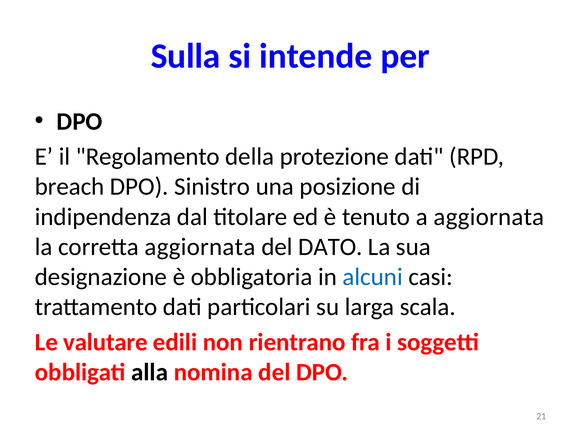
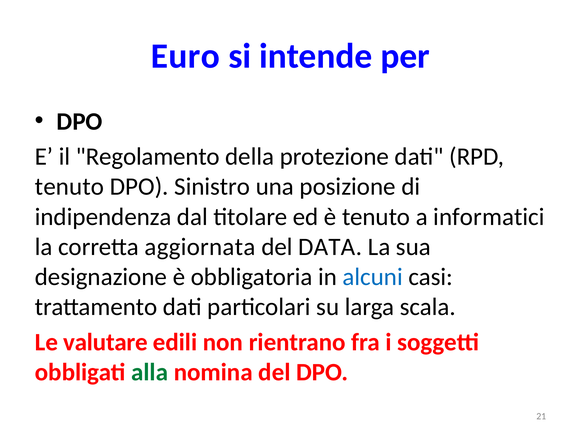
Sulla: Sulla -> Euro (185, 56)
breach: breach -> tenuto (70, 187)
a aggiornata: aggiornata -> informatici (489, 217)
DATO: DATO -> DATA (330, 247)
alla colour: black -> green (150, 372)
